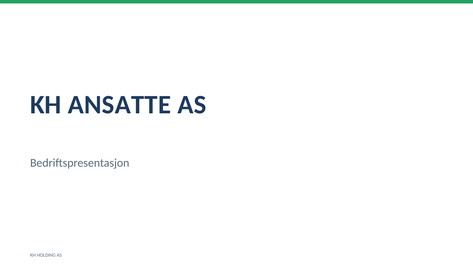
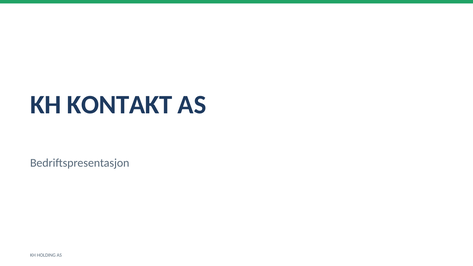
ANSATTE: ANSATTE -> KONTAKT (120, 105)
